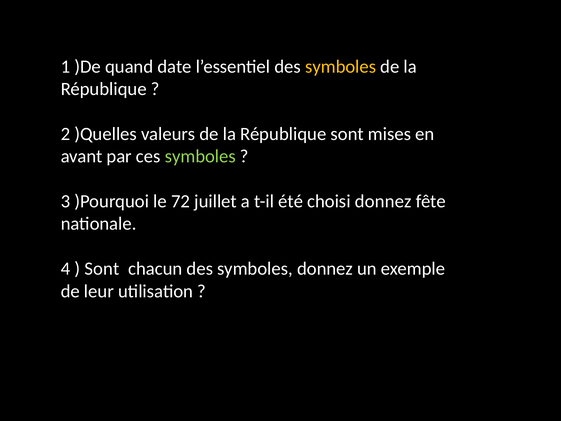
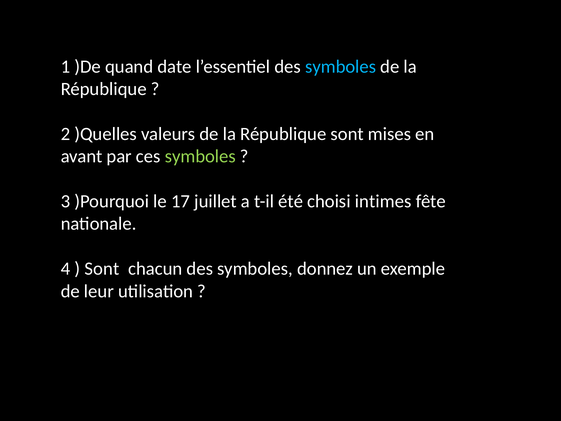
symboles colour: yellow -> light blue (341, 67)
72: 72 -> 17 (181, 201)
choisi donnez: donnez -> intimes (383, 201)
